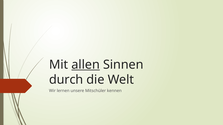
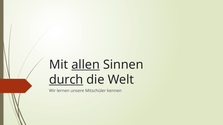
durch underline: none -> present (66, 80)
